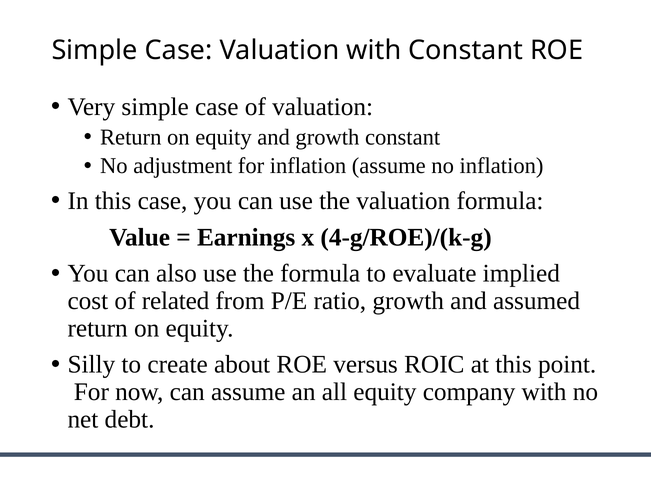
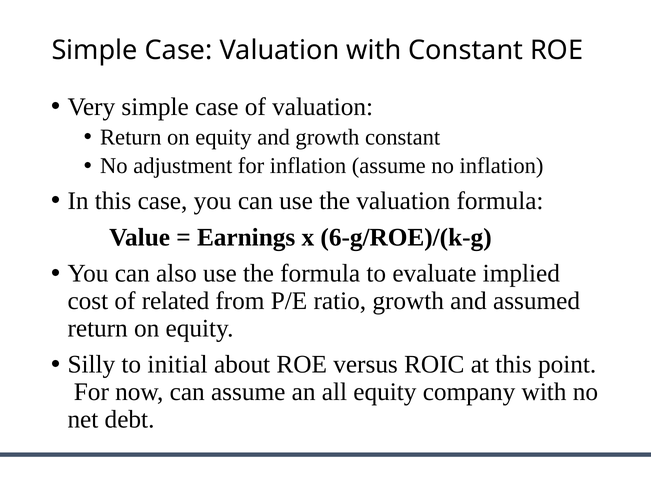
4-g/ROE)/(k-g: 4-g/ROE)/(k-g -> 6-g/ROE)/(k-g (406, 237)
create: create -> initial (178, 365)
